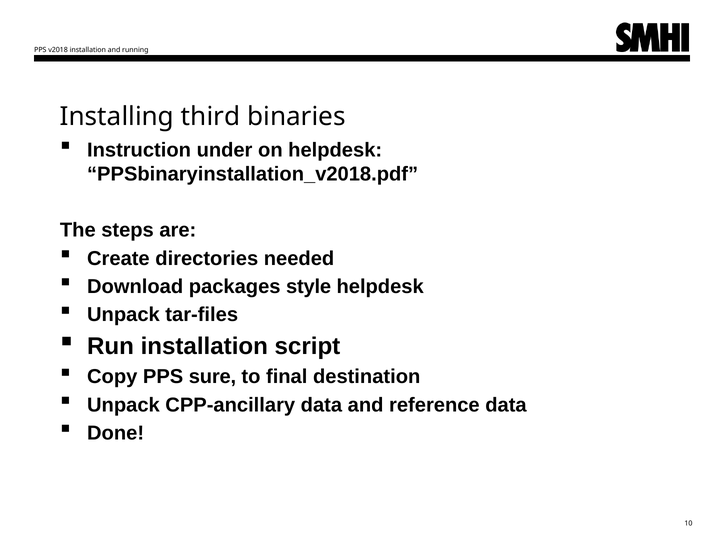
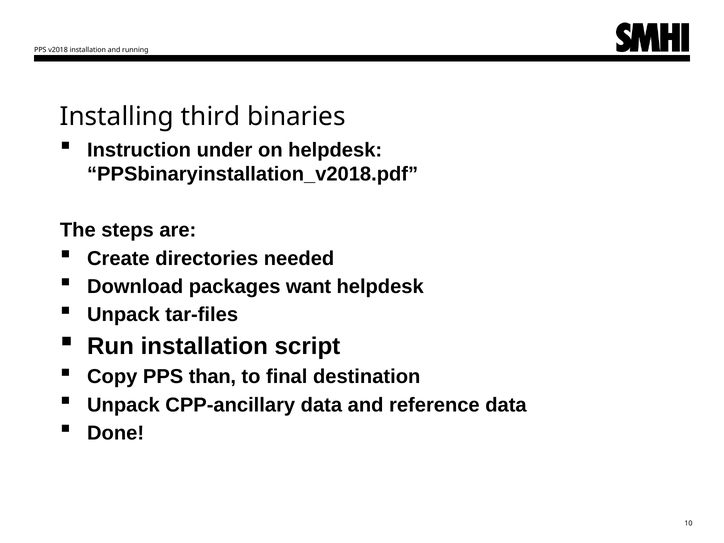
style: style -> want (309, 287)
sure: sure -> than (212, 377)
